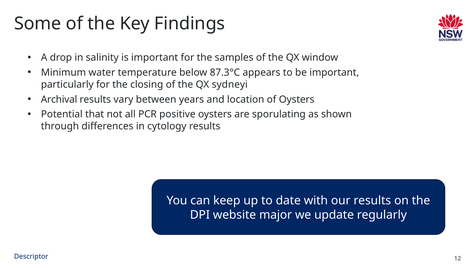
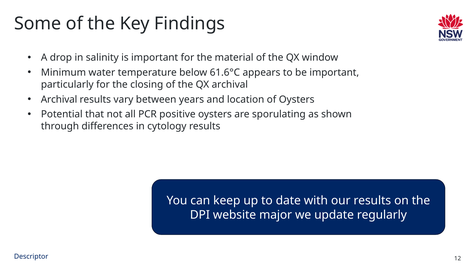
samples: samples -> material (234, 58)
87.3°C: 87.3°C -> 61.6°C (225, 73)
QX sydneyi: sydneyi -> archival (230, 84)
